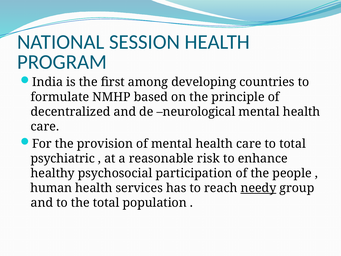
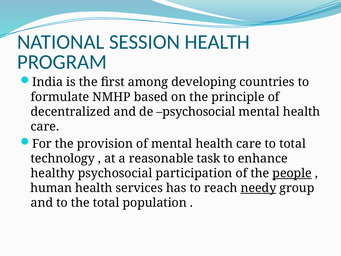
de neurological: neurological -> psychosocial (196, 112)
psychiatric: psychiatric -> technology (63, 158)
risk: risk -> task (209, 158)
people underline: none -> present (292, 173)
